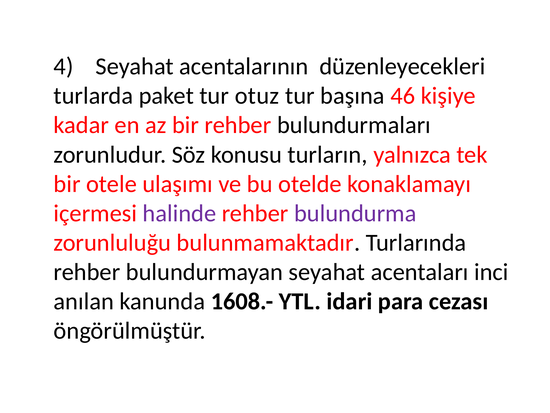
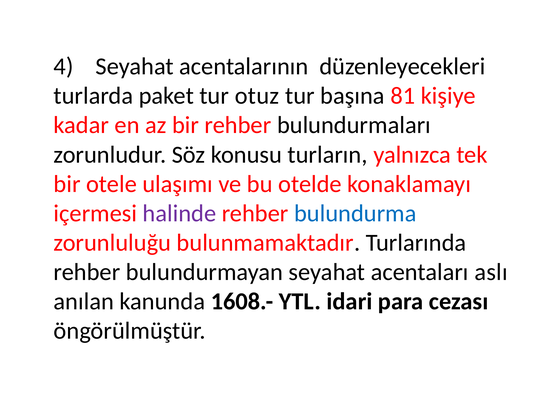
46: 46 -> 81 (403, 96)
bulundurma colour: purple -> blue (355, 213)
inci: inci -> aslı (491, 272)
